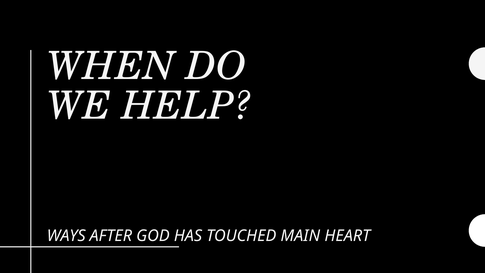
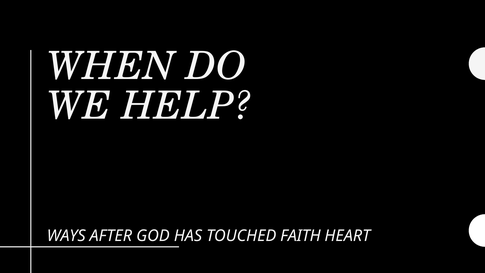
MAIN: MAIN -> FAITH (300, 236)
